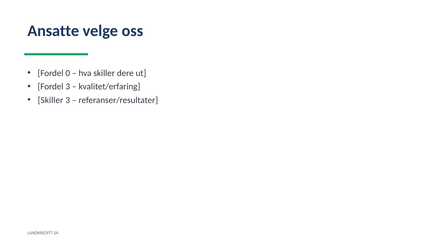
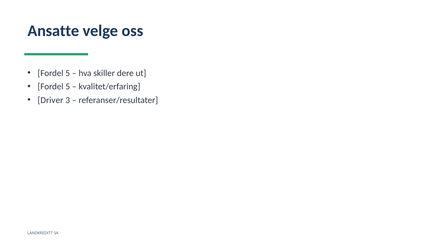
0: 0 -> 5 (68, 73)
3: 3 -> 5 (68, 87)
Skiller: Skiller -> Driver (50, 100)
